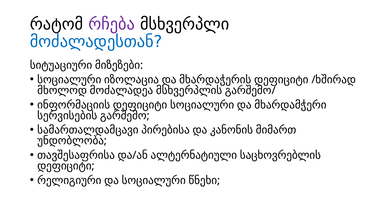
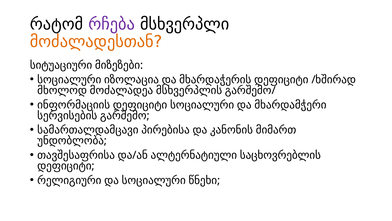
მოძალადესთან colour: blue -> orange (96, 42)
